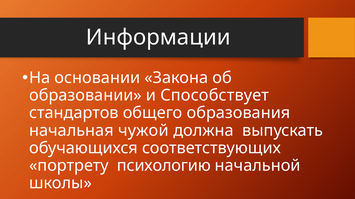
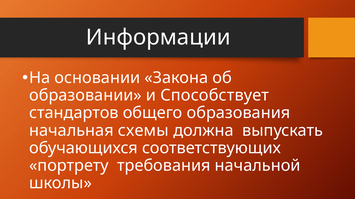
чужой: чужой -> схемы (143, 131)
психологию: психологию -> требования (164, 166)
